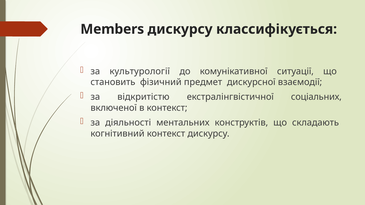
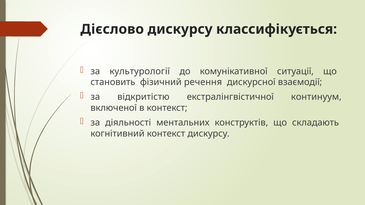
Members: Members -> Дієслово (112, 29)
предмет: предмет -> речення (203, 82)
соціальних: соціальних -> континуум (316, 97)
